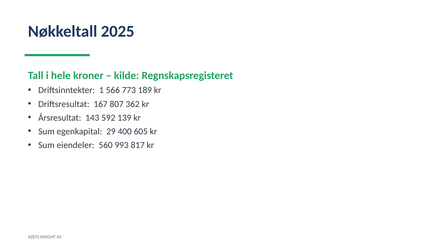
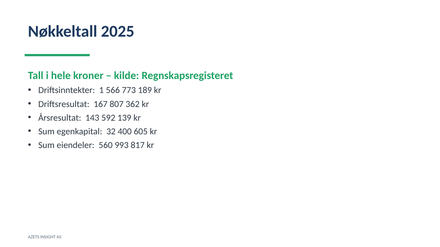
29: 29 -> 32 (111, 132)
